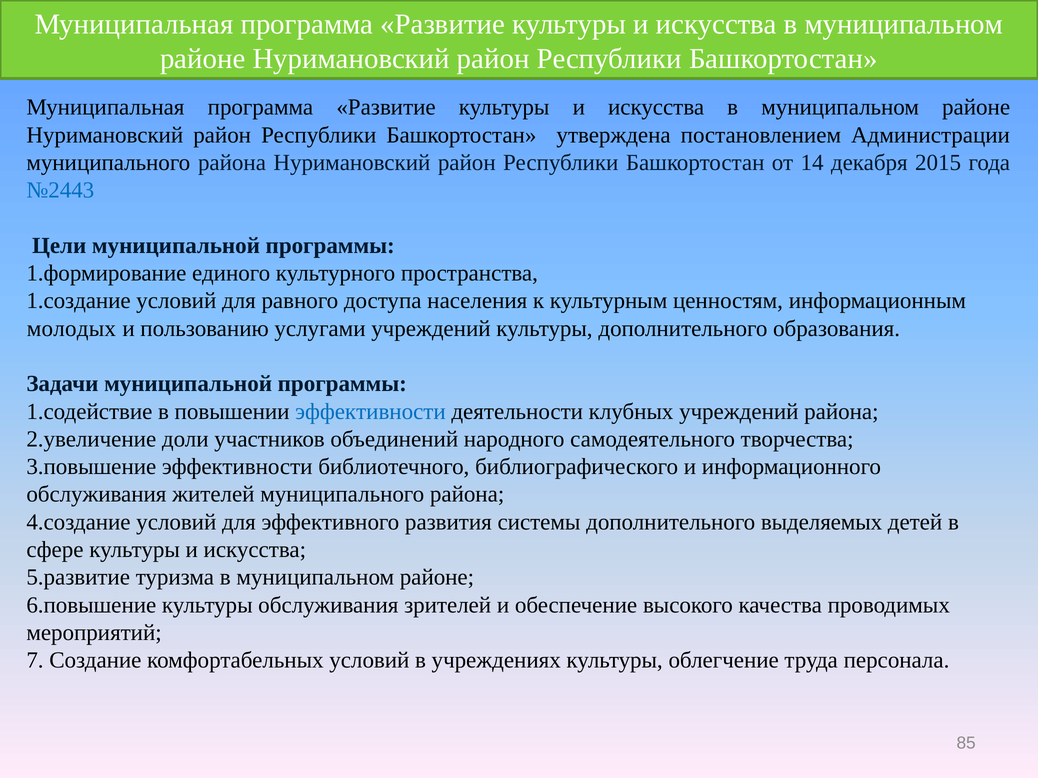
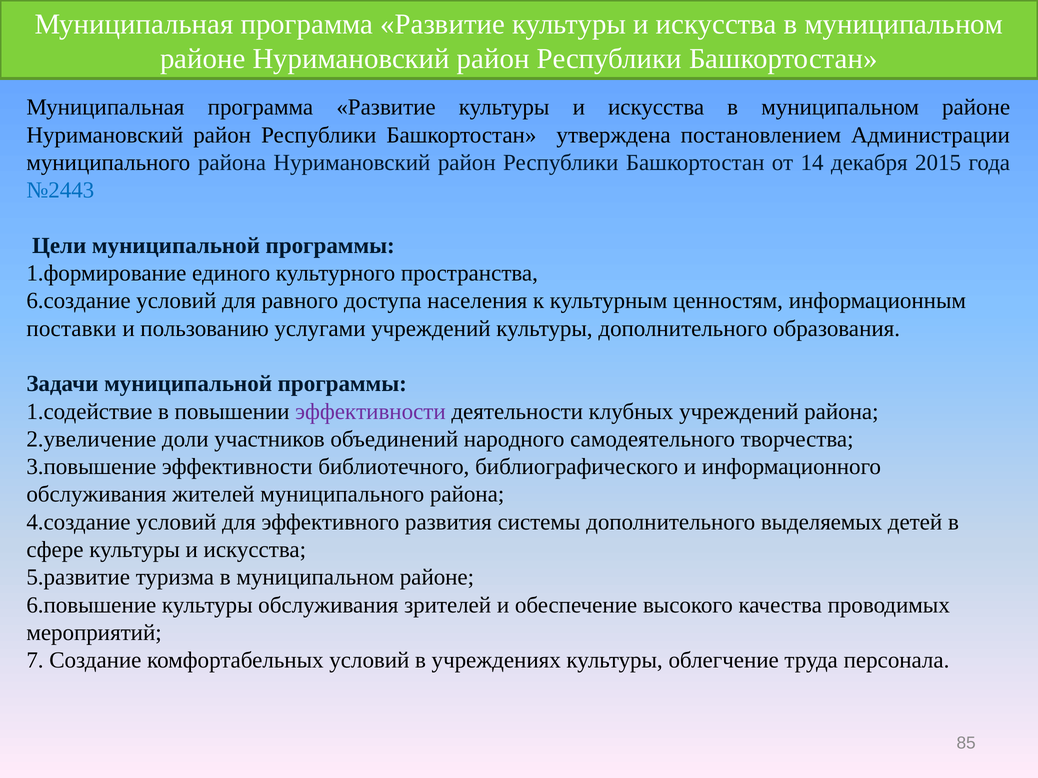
1.создание: 1.создание -> 6.создание (79, 301)
молодых: молодых -> поставки (71, 329)
эффективности colour: blue -> purple (370, 412)
